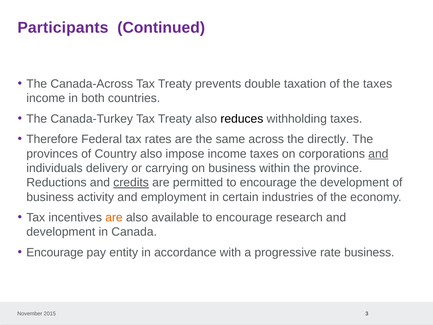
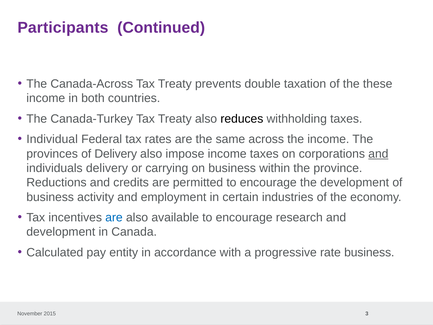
the taxes: taxes -> these (378, 84)
Therefore: Therefore -> Individual (52, 139)
the directly: directly -> income (328, 139)
of Country: Country -> Delivery (116, 154)
credits underline: present -> none (131, 183)
are colour: orange -> blue (114, 217)
Encourage: Encourage -> Calculated (55, 252)
